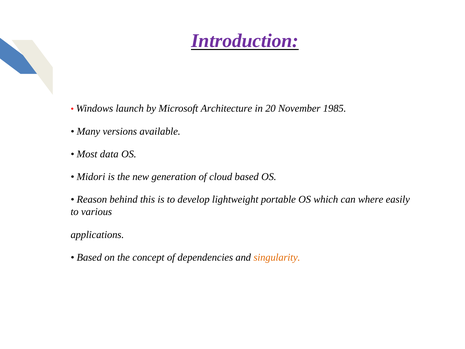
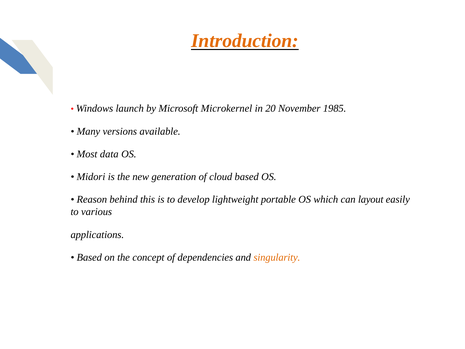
Introduction colour: purple -> orange (245, 41)
Architecture: Architecture -> Microkernel (226, 108)
where: where -> layout (371, 199)
